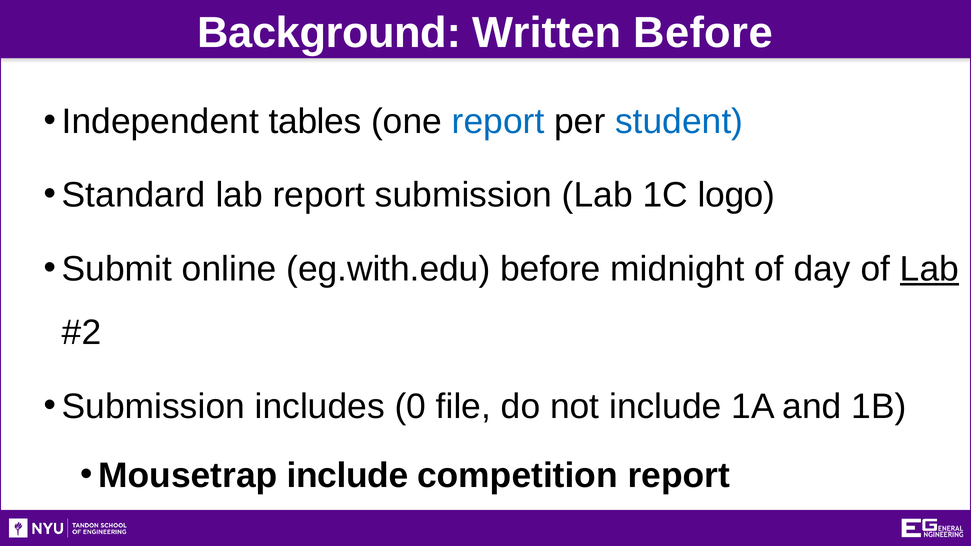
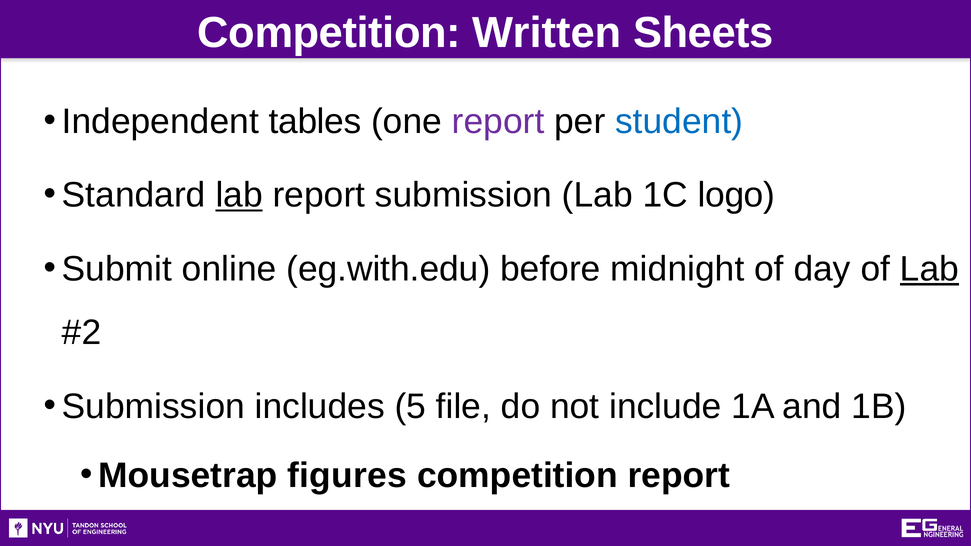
Background: Background -> Competition (329, 33)
Written Before: Before -> Sheets (703, 33)
report colour: blue -> purple (498, 121)
lab underline: none -> present (239, 195)
0: 0 -> 5 (410, 407)
Mousetrap include: include -> figures (347, 476)
